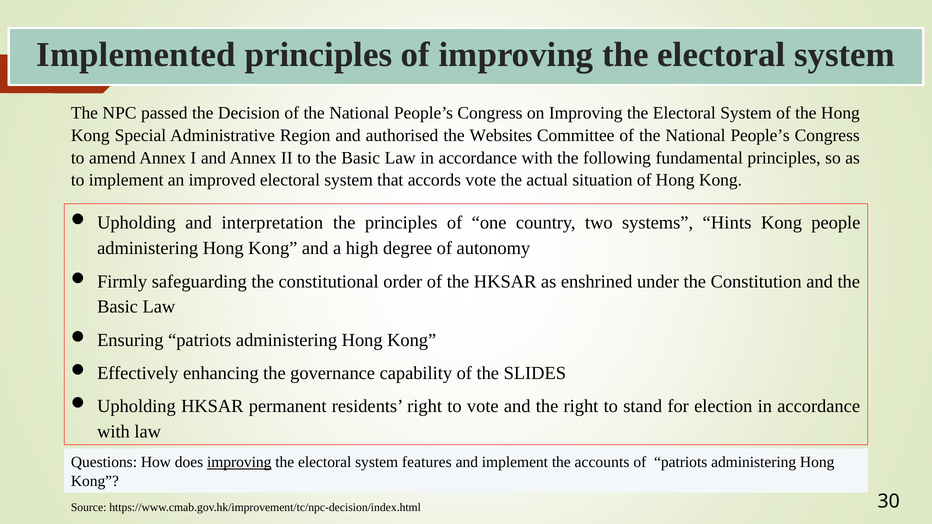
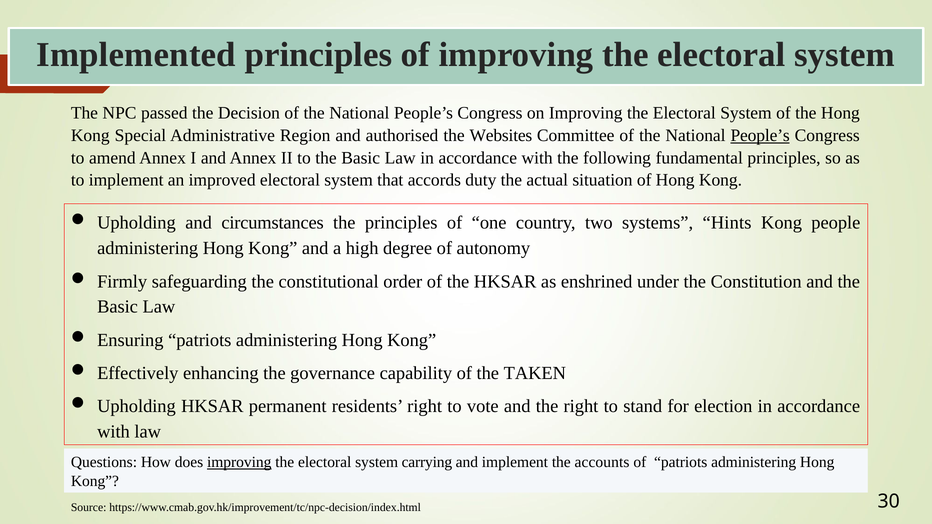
People’s underline: none -> present (760, 135)
accords vote: vote -> duty (481, 180)
interpretation: interpretation -> circumstances (273, 223)
SLIDES: SLIDES -> TAKEN (535, 373)
features: features -> carrying (427, 463)
